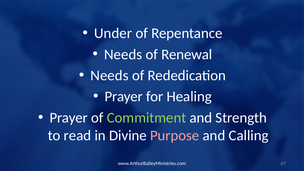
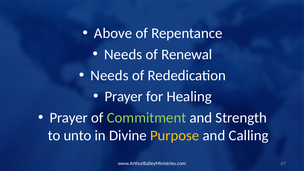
Under: Under -> Above (113, 33)
read: read -> unto (78, 135)
Purpose colour: pink -> yellow (175, 135)
